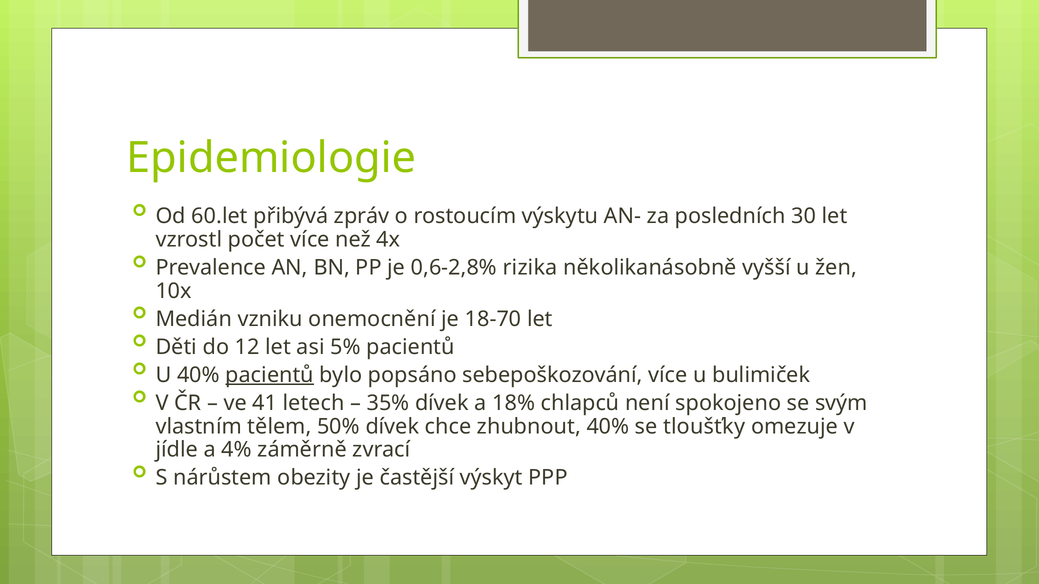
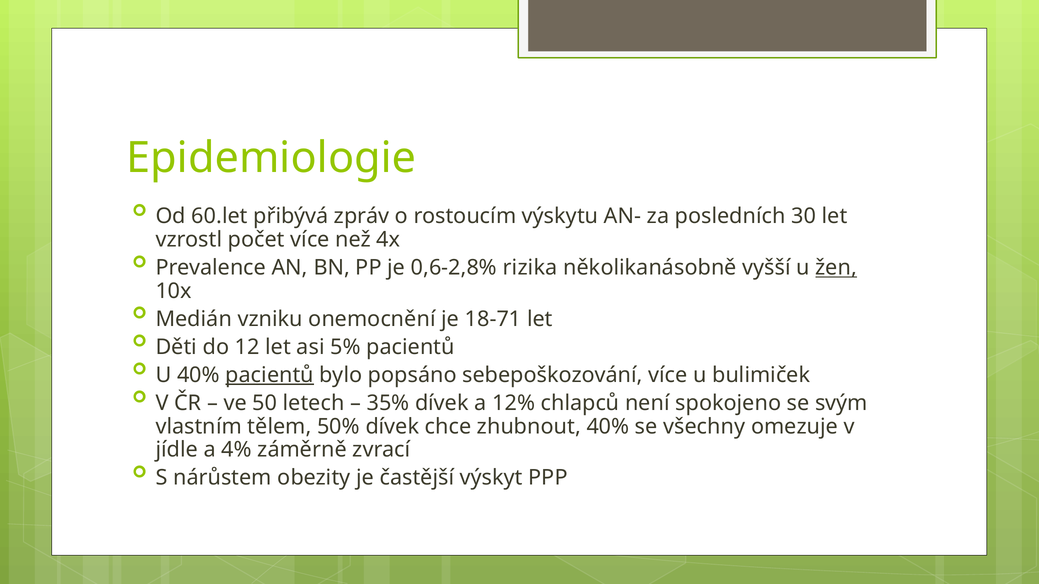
žen underline: none -> present (836, 268)
18-70: 18-70 -> 18-71 (493, 319)
41: 41 -> 50 (265, 403)
18%: 18% -> 12% (514, 403)
tloušťky: tloušťky -> všechny (704, 427)
